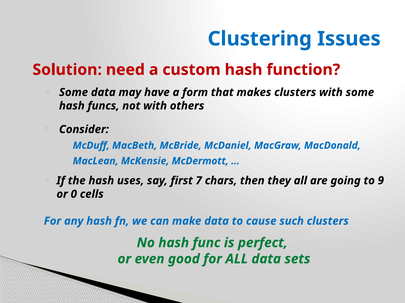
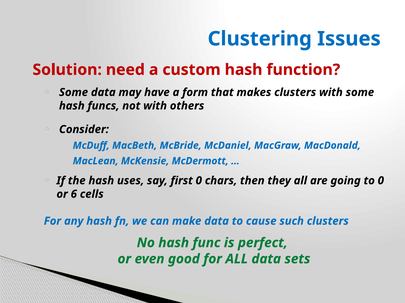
first 7: 7 -> 0 (199, 181)
to 9: 9 -> 0 (381, 181)
0: 0 -> 6 (74, 195)
